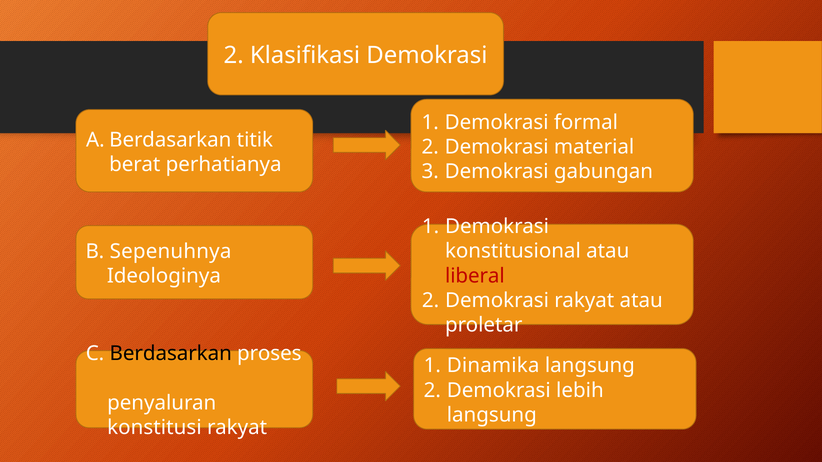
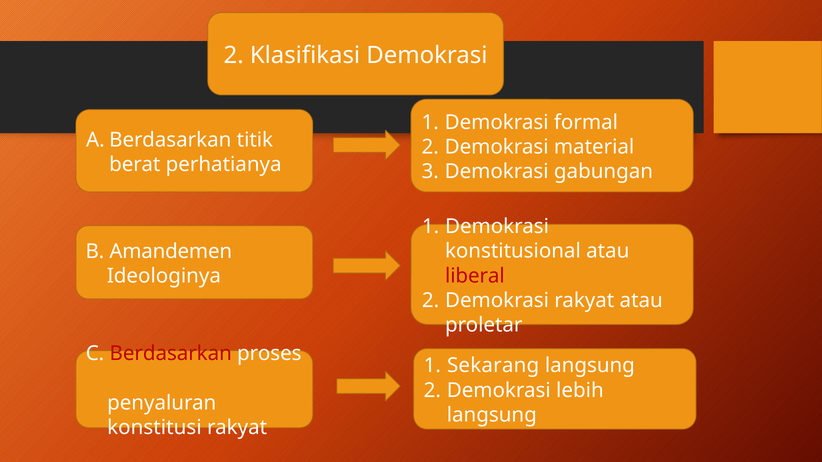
Sepenuhnya: Sepenuhnya -> Amandemen (171, 252)
Berdasarkan colour: black -> red (171, 354)
Dinamika: Dinamika -> Sekarang (493, 366)
